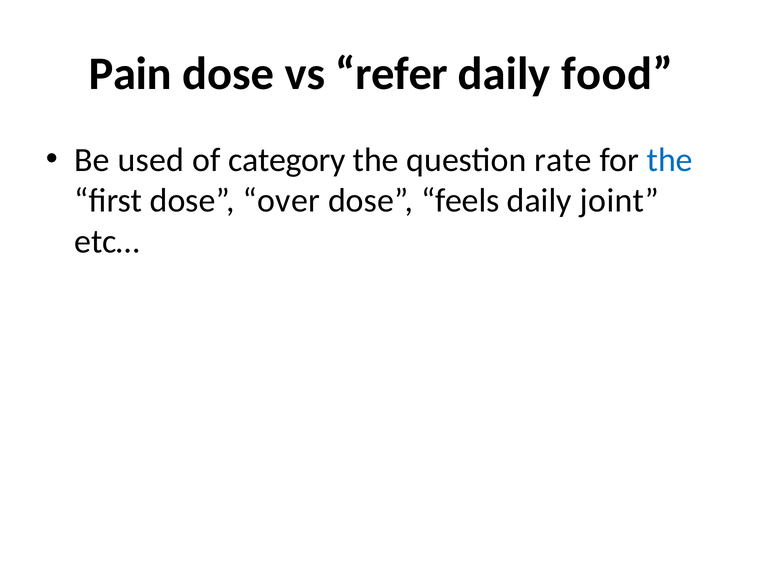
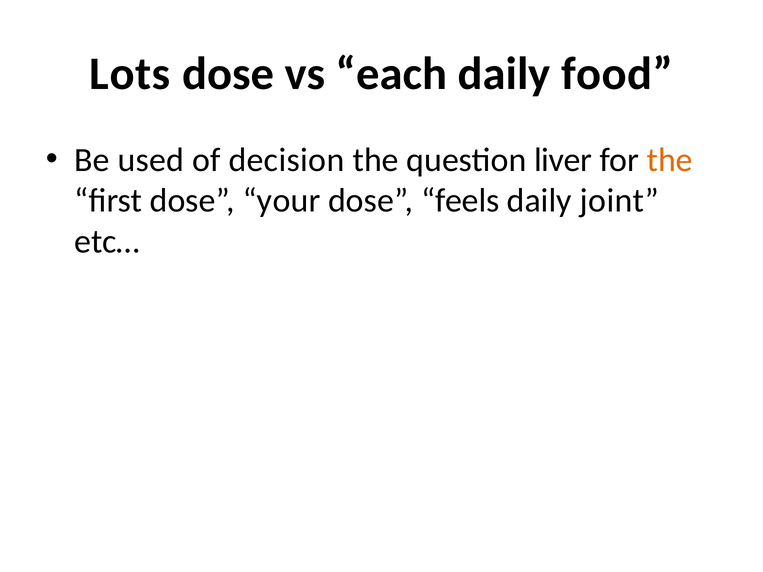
Pain: Pain -> Lots (130, 74)
refer: refer -> each (391, 74)
category: category -> decision (286, 160)
rate: rate -> liver (563, 160)
the colour: blue -> orange (670, 160)
over: over -> your (281, 201)
